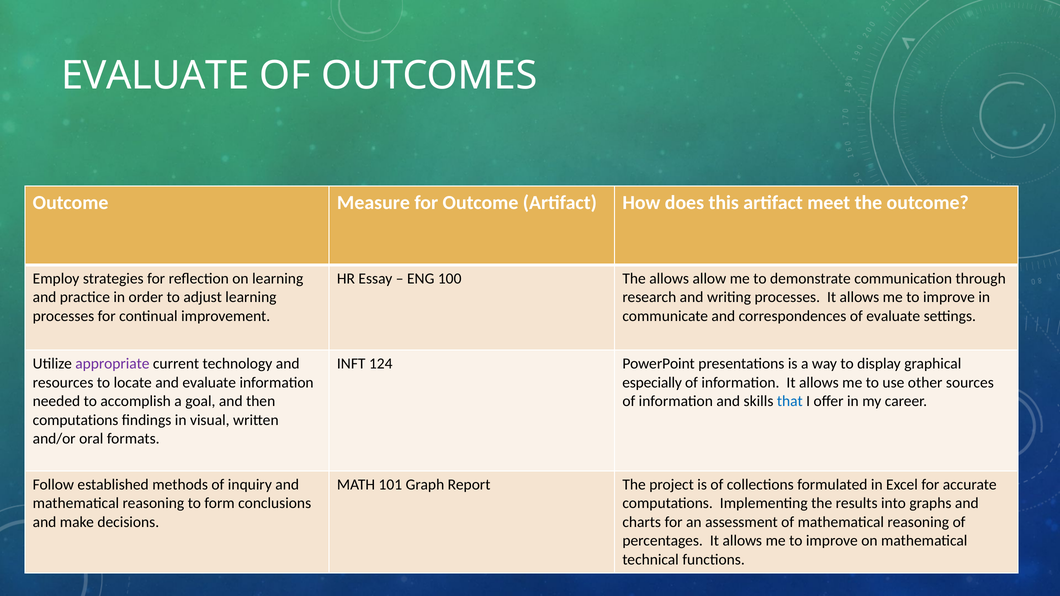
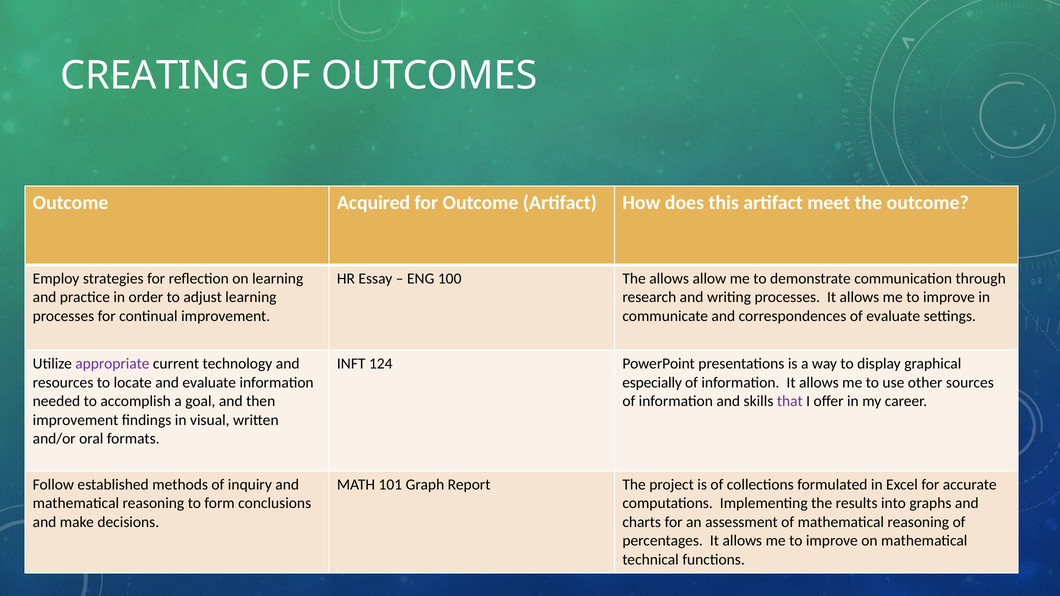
EVALUATE: EVALUATE -> CREATING (155, 76)
Measure: Measure -> Acquired (374, 203)
that colour: blue -> purple (790, 401)
computations: computations -> improvement (76, 420)
